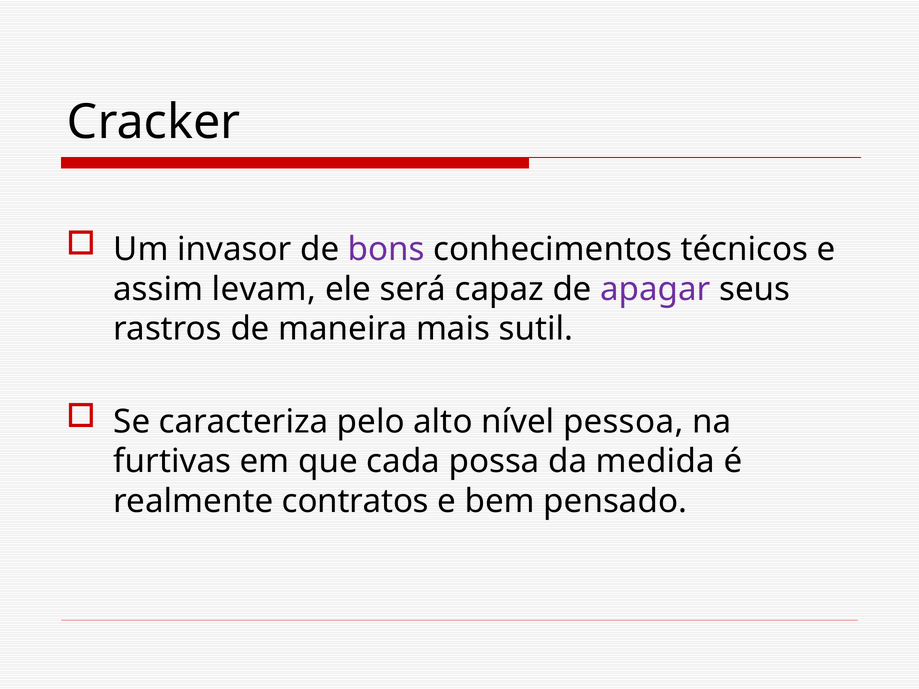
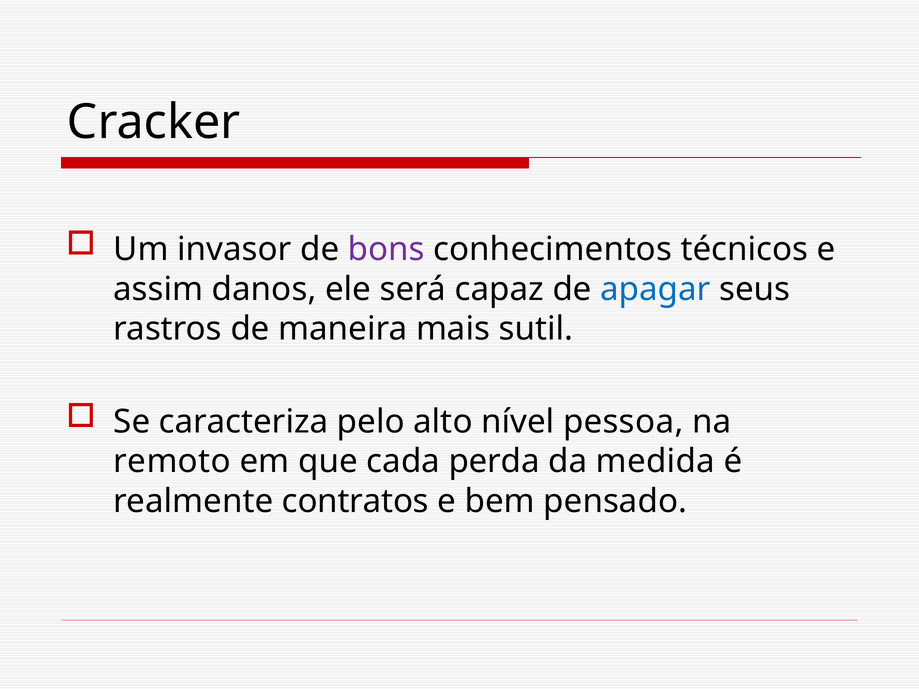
levam: levam -> danos (264, 289)
apagar colour: purple -> blue (655, 289)
furtivas: furtivas -> remoto (172, 462)
possa: possa -> perda (494, 462)
